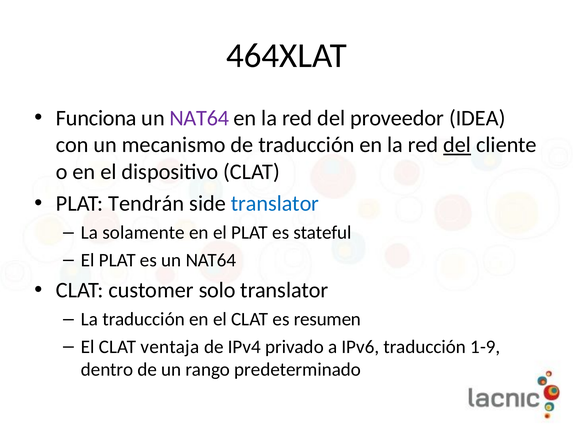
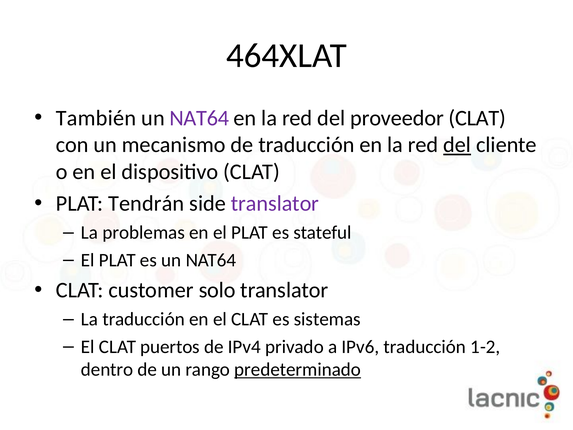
Funciona: Funciona -> También (96, 118)
proveedor IDEA: IDEA -> CLAT (477, 118)
translator colour: blue -> purple (275, 203)
solamente: solamente -> problemas (144, 233)
resumen: resumen -> sistemas (327, 319)
ventaja: ventaja -> puertos (170, 347)
1-9: 1-9 -> 1-2 (485, 347)
predeterminado underline: none -> present (298, 369)
